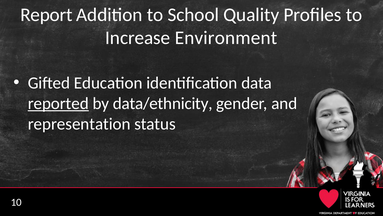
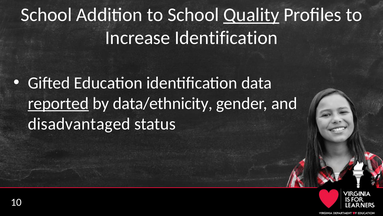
Report: Report -> School (46, 15)
Quality underline: none -> present (251, 15)
Increase Environment: Environment -> Identification (226, 38)
representation: representation -> disadvantaged (79, 124)
